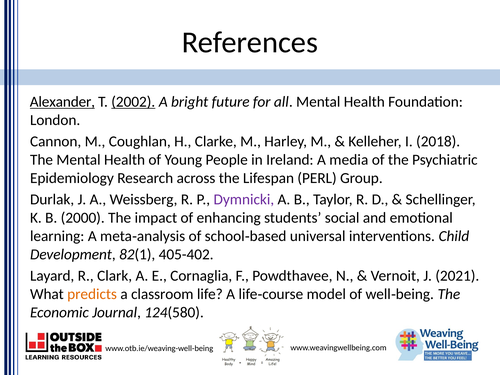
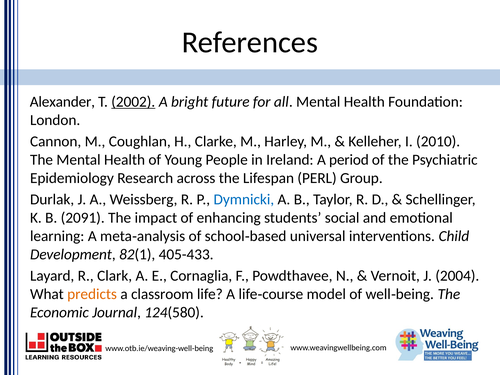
Alexander underline: present -> none (62, 102)
2018: 2018 -> 2010 (438, 141)
media: media -> period (349, 160)
Dymnicki colour: purple -> blue (244, 200)
2000: 2000 -> 2091 (83, 218)
405-402: 405-402 -> 405-433 (186, 255)
2021: 2021 -> 2004 (457, 276)
